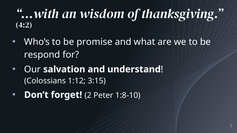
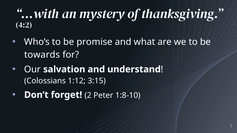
wisdom: wisdom -> mystery (102, 14)
respond: respond -> towards (42, 55)
